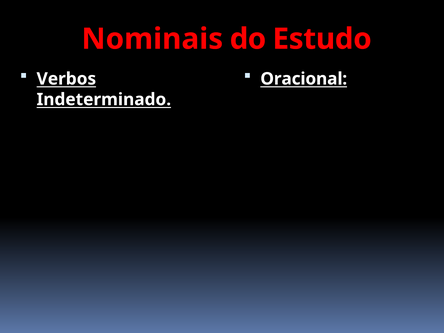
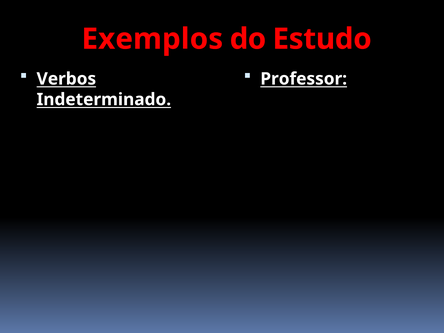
Nominais: Nominais -> Exemplos (152, 39)
Oracional: Oracional -> Professor (304, 79)
